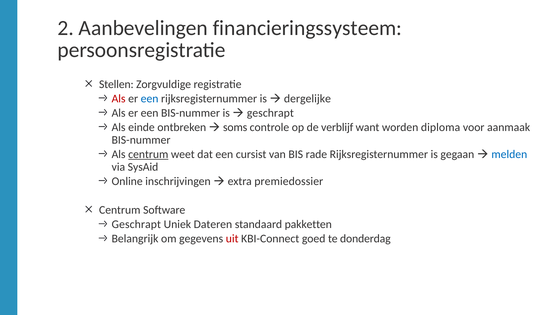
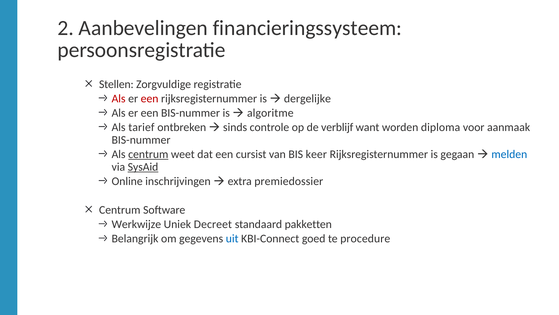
een colour: blue -> red (150, 98)
geschrapt: geschrapt -> algoritme (270, 113)
einde: einde -> tarief (141, 127)
soms: soms -> sinds (235, 127)
rade: rade -> keer (316, 154)
SysAid underline: none -> present (143, 167)
Geschrapt: Geschrapt -> Werkwijze (136, 224)
Dateren: Dateren -> Decreet (213, 224)
uit colour: red -> blue (232, 238)
donderdag: donderdag -> procedure (365, 238)
